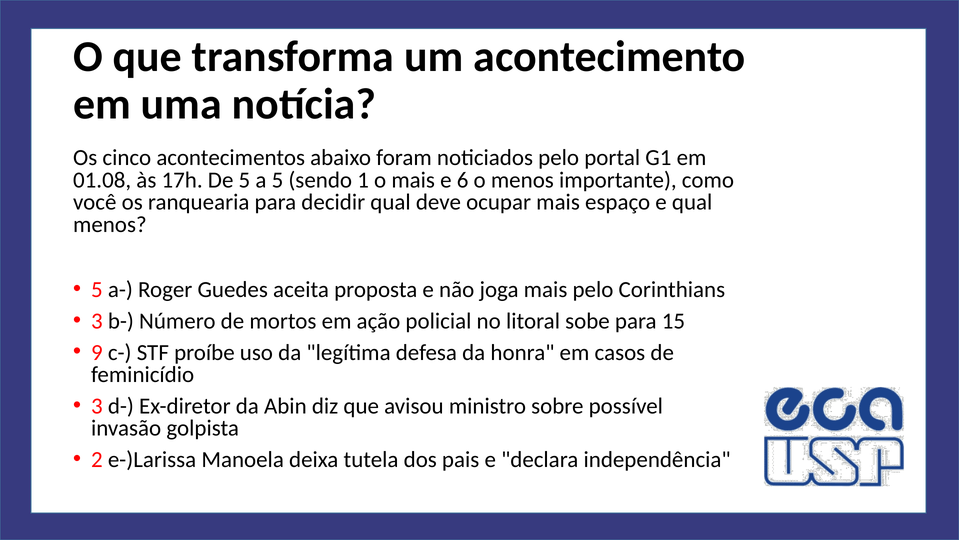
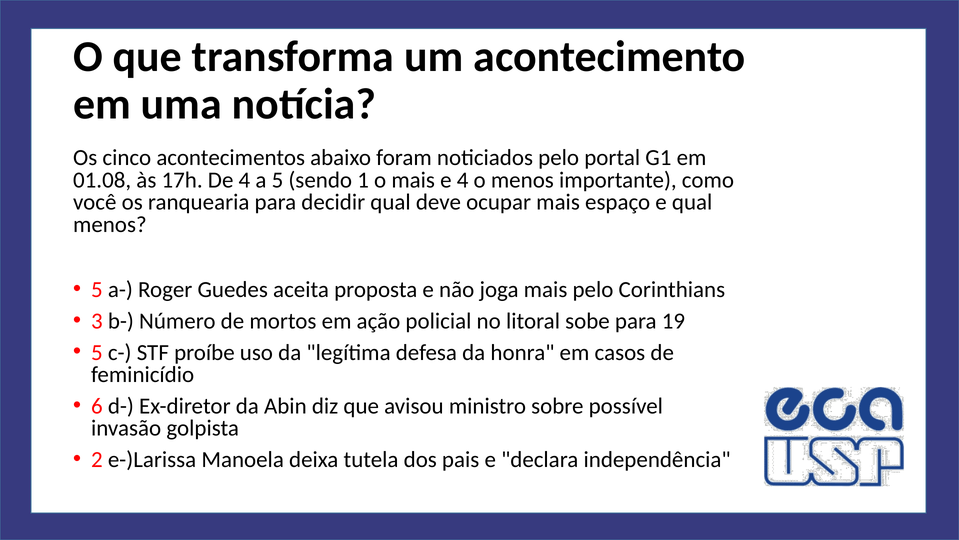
De 5: 5 -> 4 (244, 180)
e 6: 6 -> 4 (463, 180)
15: 15 -> 19 (673, 321)
9: 9 -> 5 (97, 352)
3: 3 -> 6 (97, 406)
